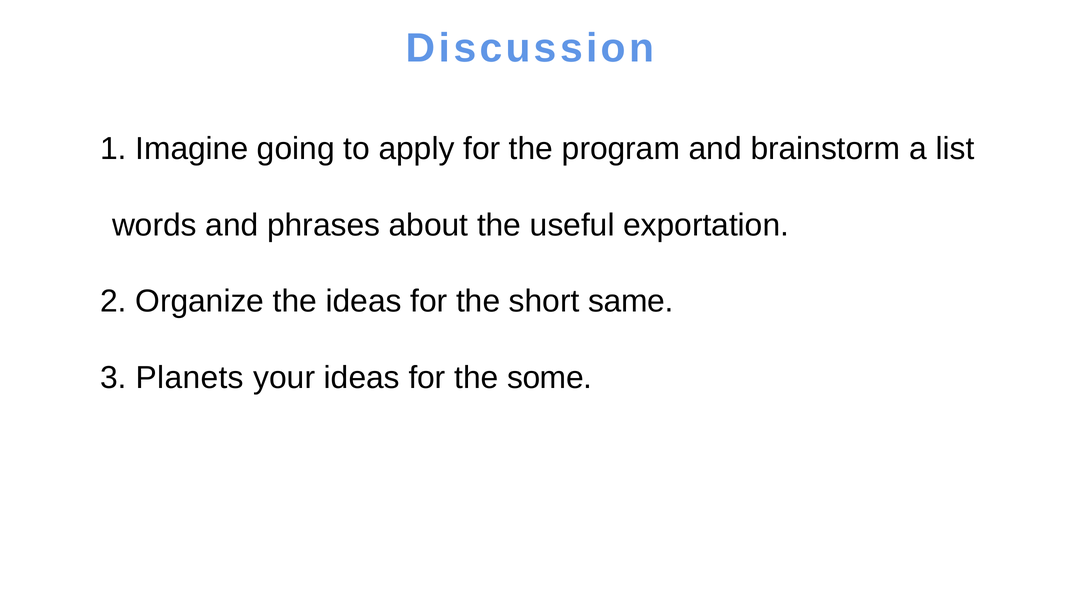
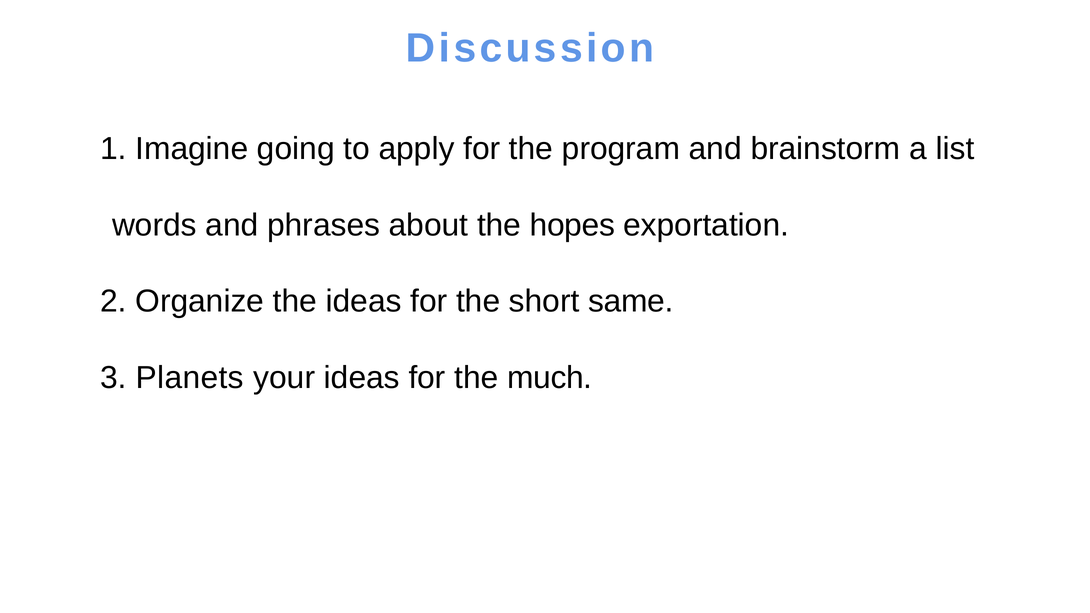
useful: useful -> hopes (572, 225)
some: some -> much (550, 378)
